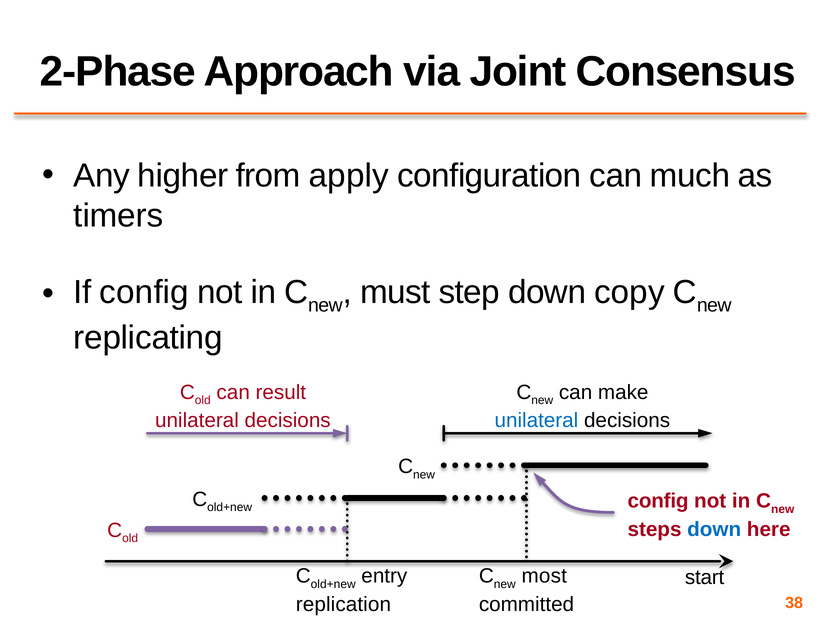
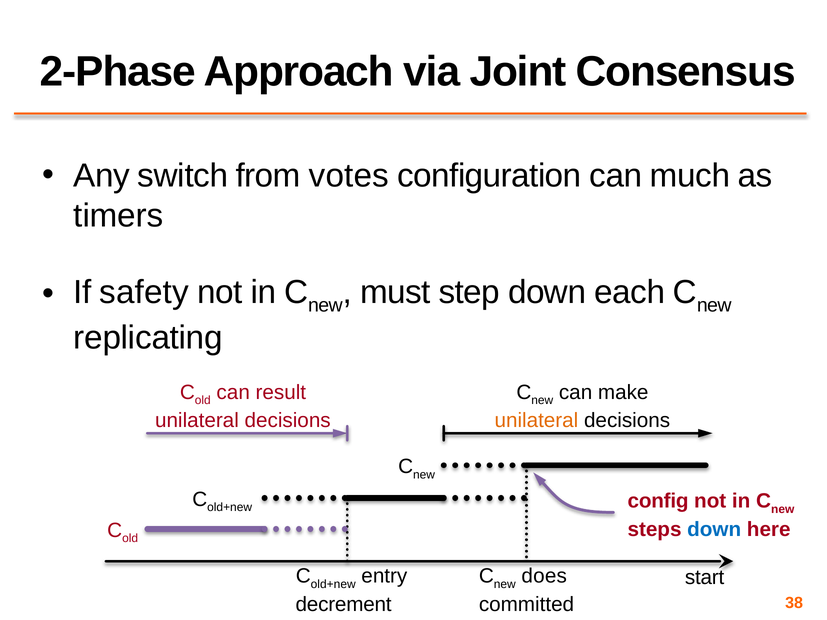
higher: higher -> switch (183, 176)
apply: apply -> votes (349, 176)
If config: config -> safety (144, 292)
copy: copy -> each (630, 292)
unilateral colour: blue -> orange (536, 421)
most: most -> does (544, 576)
replication: replication -> decrement (344, 605)
